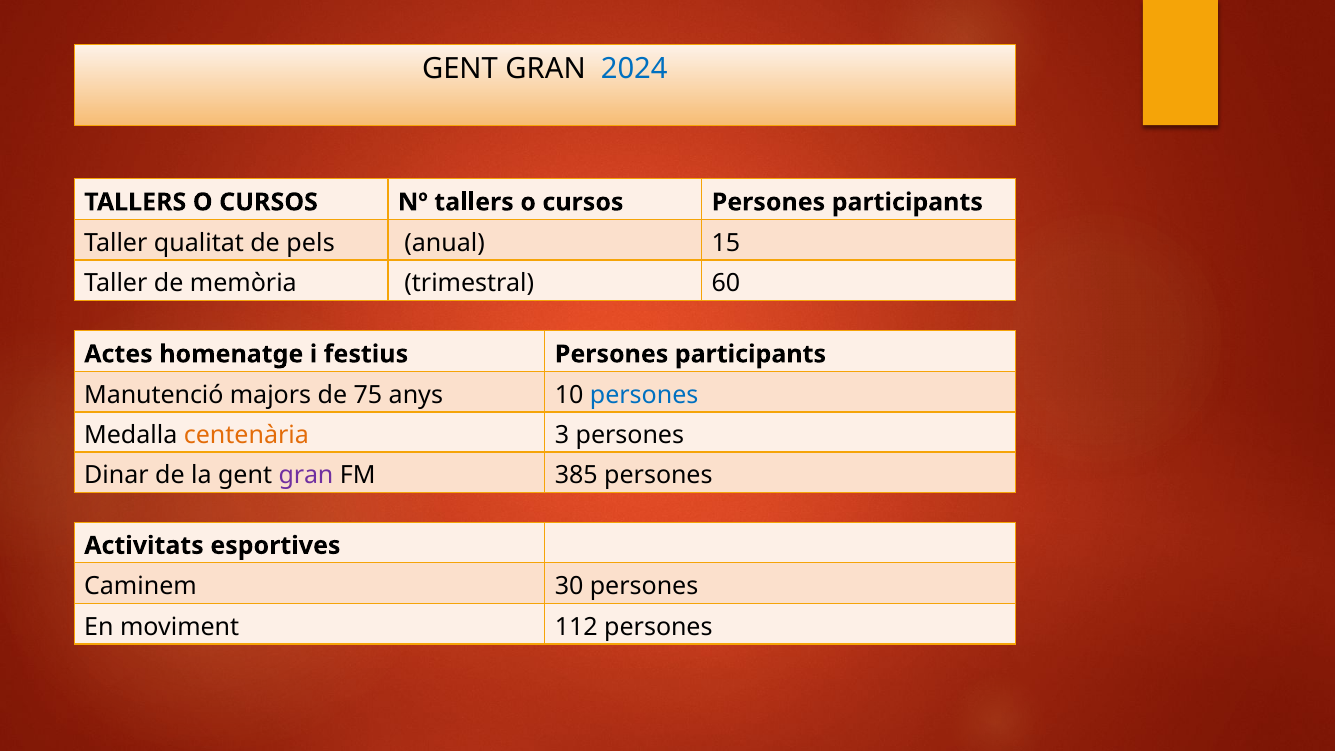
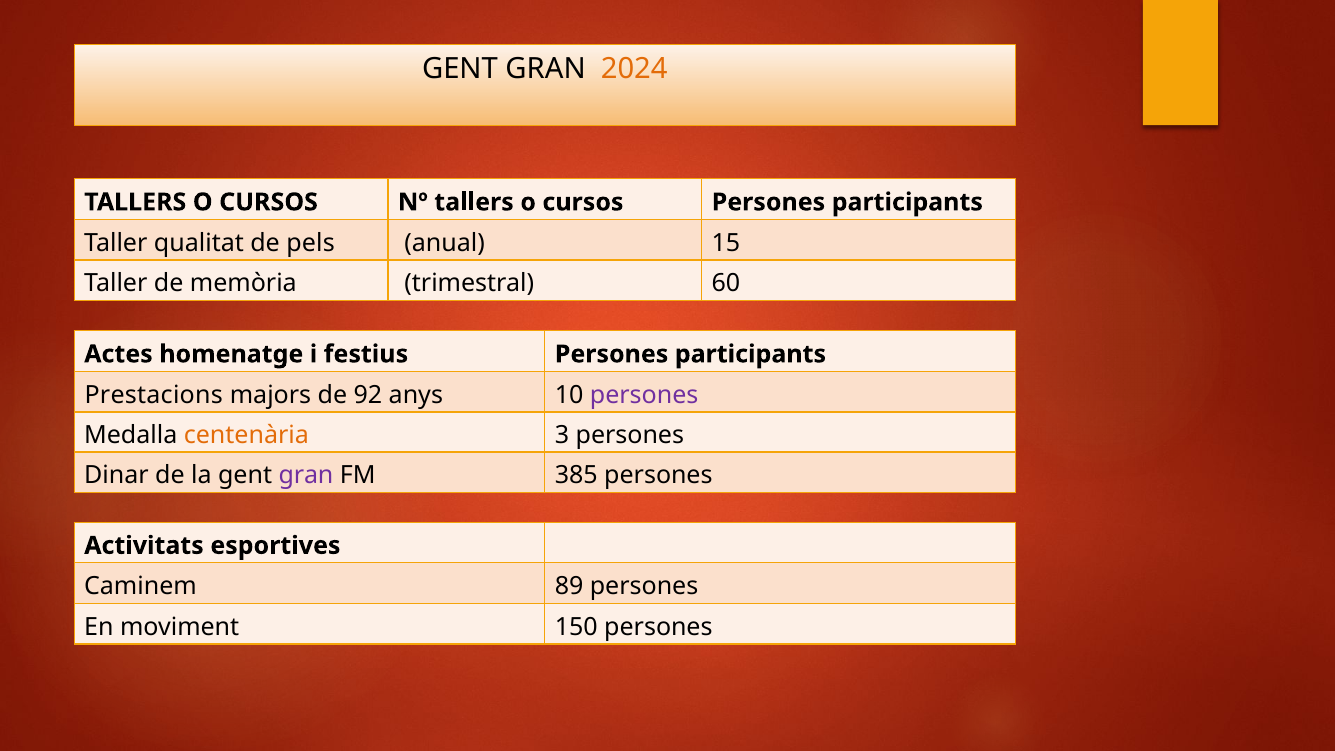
2024 colour: blue -> orange (634, 69)
Manutenció: Manutenció -> Prestacions (154, 395)
75: 75 -> 92 (368, 395)
persones colour: blue -> purple (644, 395)
30: 30 -> 89 (569, 586)
112: 112 -> 150 (576, 627)
